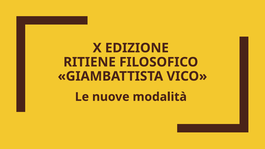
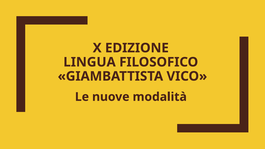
RITIENE: RITIENE -> LINGUA (90, 62)
